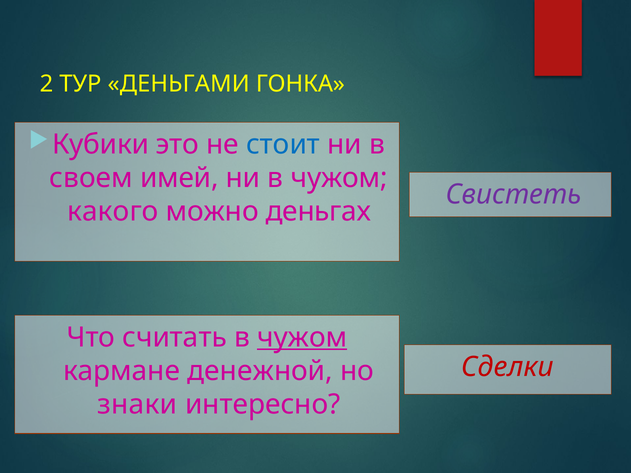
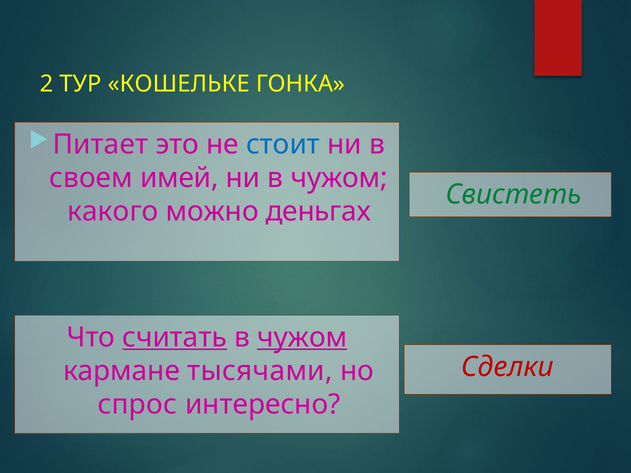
ДЕНЬГАМИ: ДЕНЬГАМИ -> КОШЕЛЬКЕ (179, 84)
Кубики: Кубики -> Питает (100, 144)
Свистеть colour: purple -> green (514, 194)
считать underline: none -> present (175, 337)
денежной: денежной -> тысячами (260, 371)
знаки: знаки -> спрос (137, 405)
